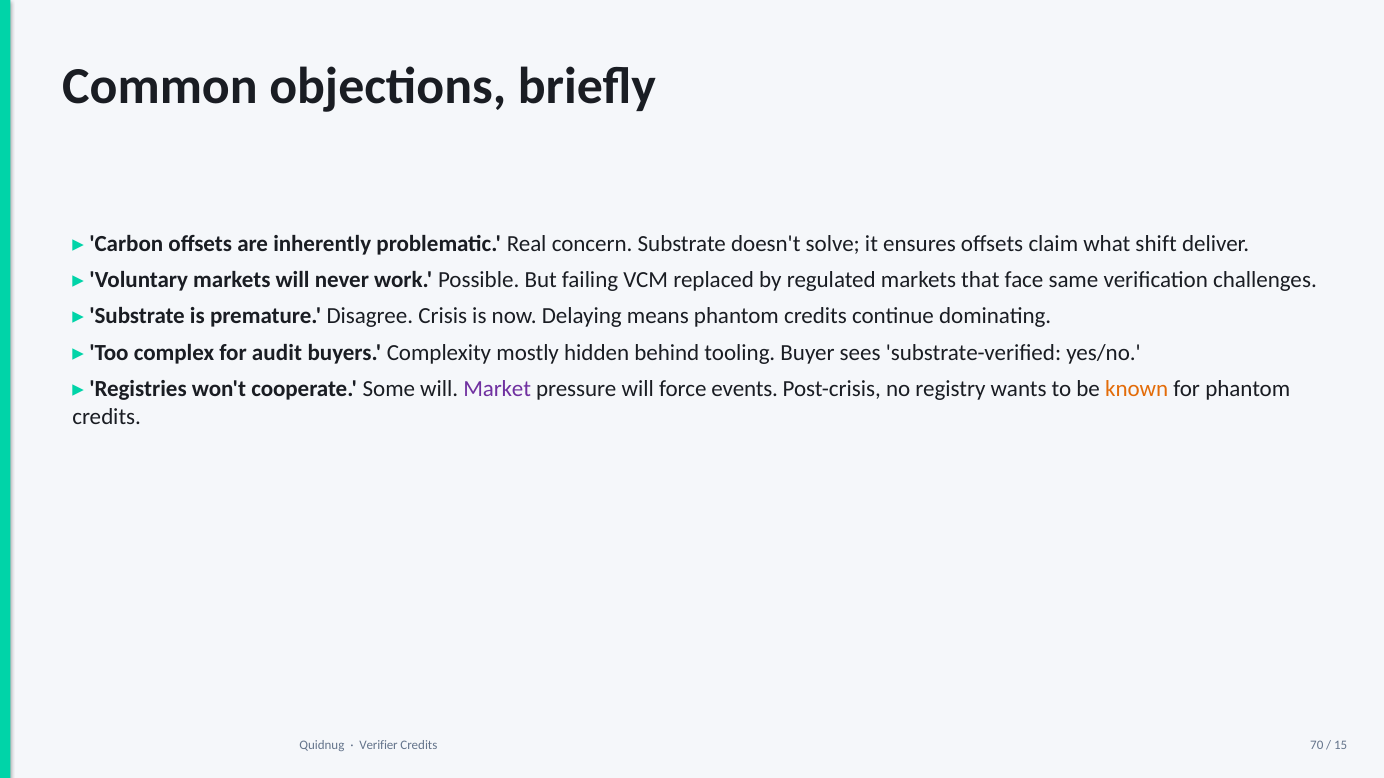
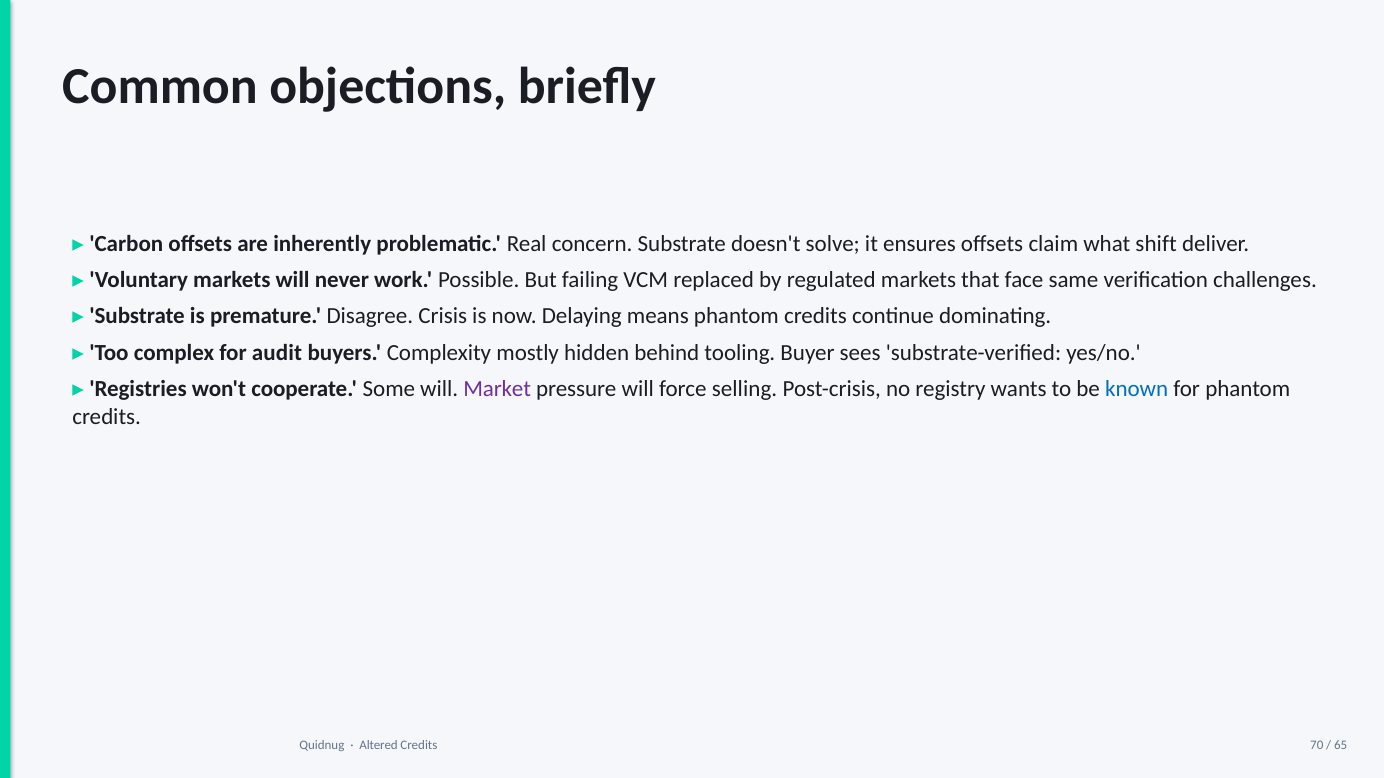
events: events -> selling (745, 389)
known colour: orange -> blue (1137, 389)
Verifier: Verifier -> Altered (379, 746)
15: 15 -> 65 (1341, 746)
